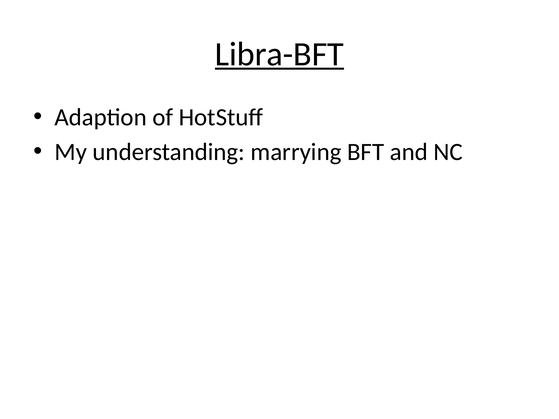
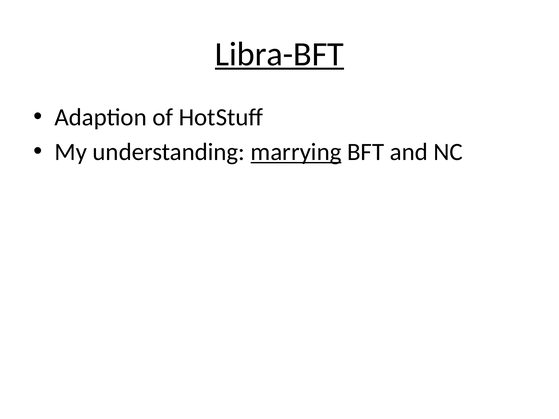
marrying underline: none -> present (296, 152)
